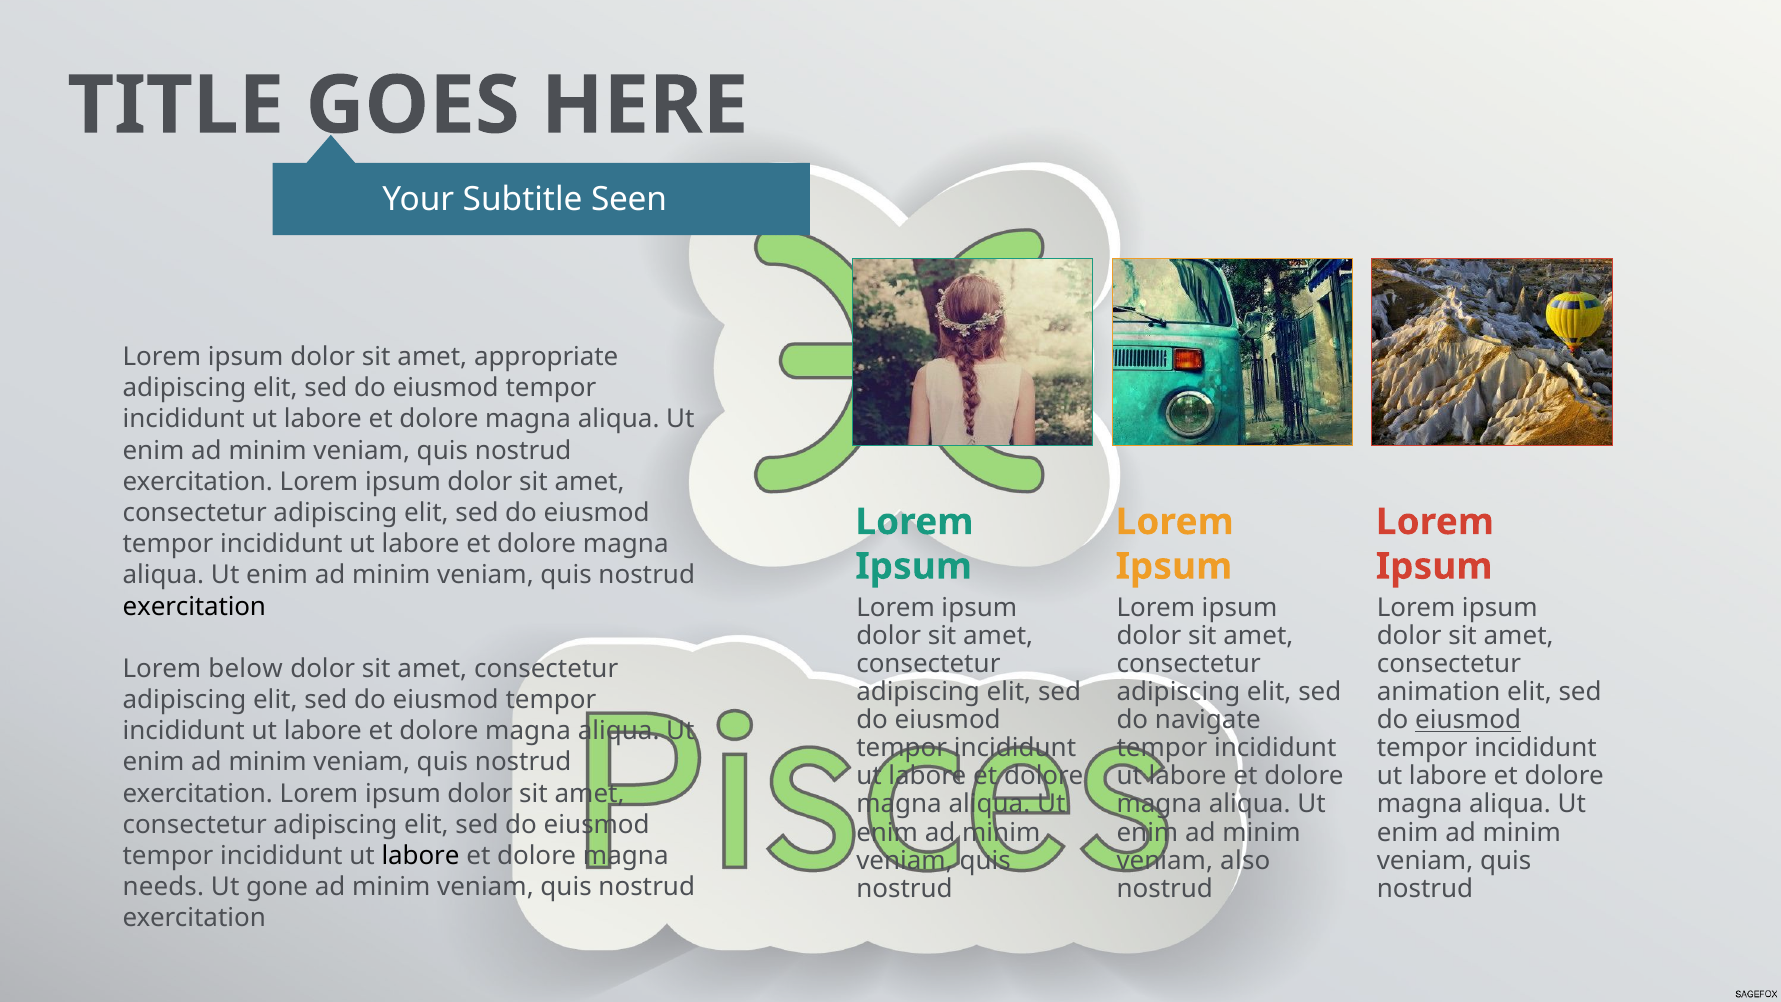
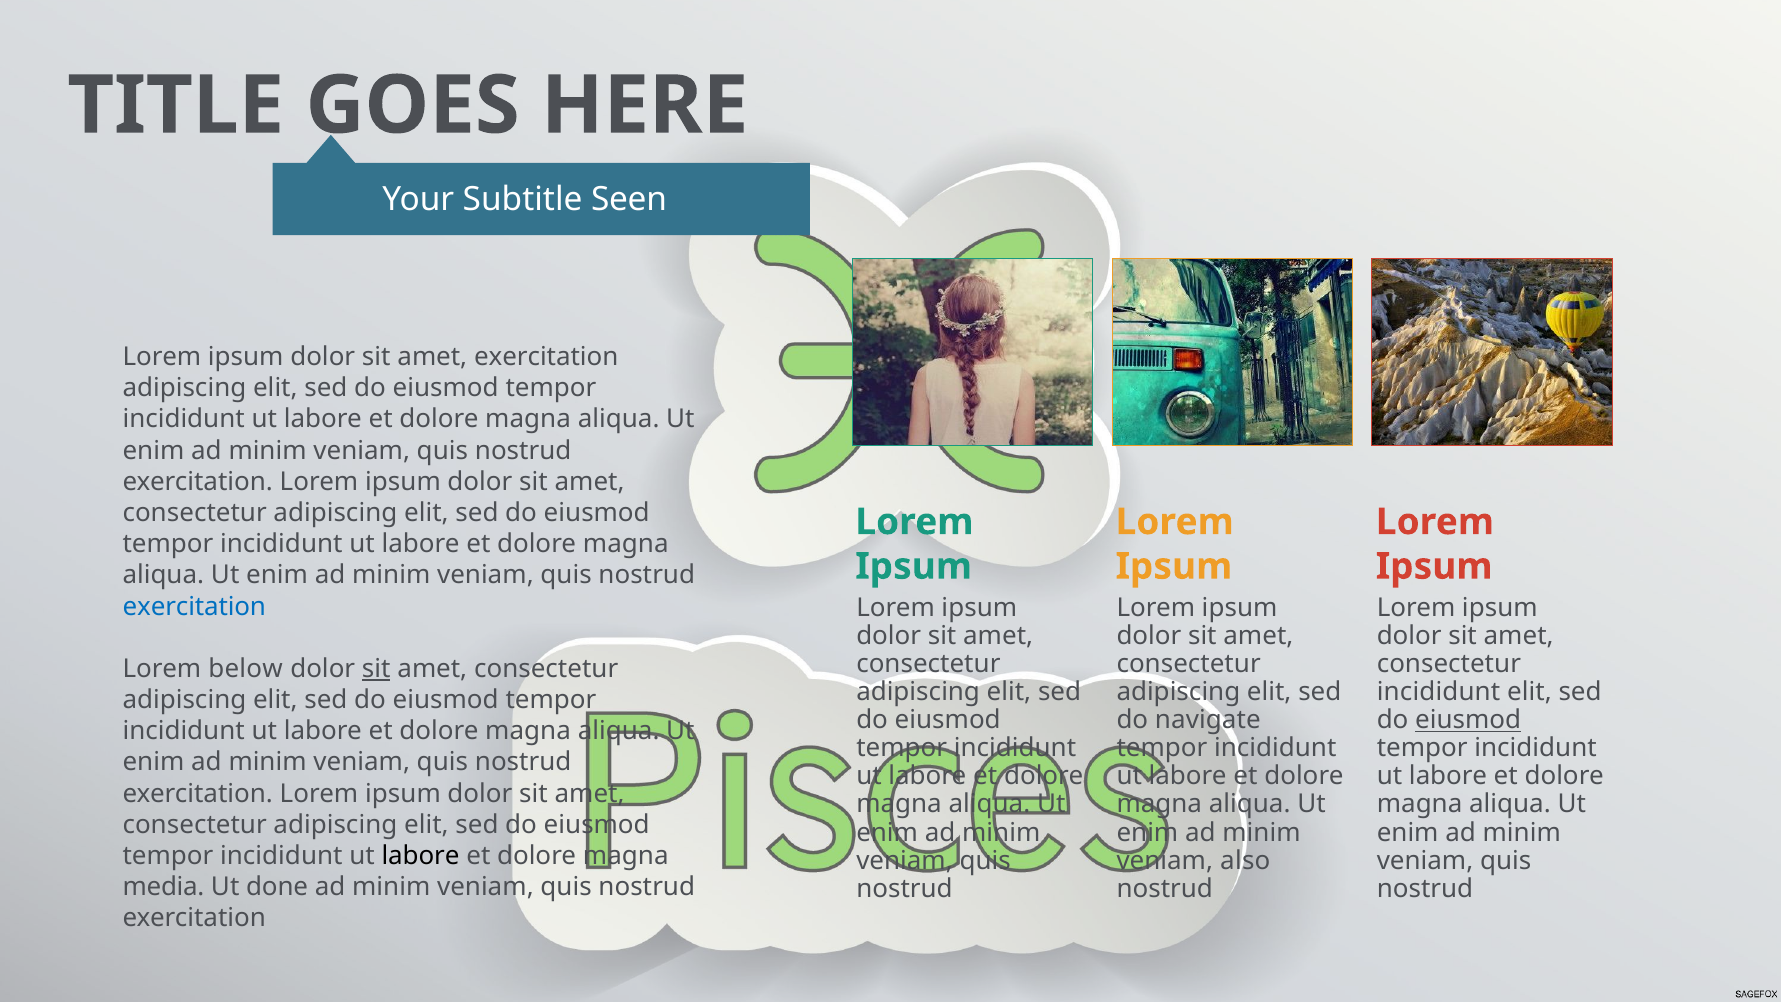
amet appropriate: appropriate -> exercitation (546, 357)
exercitation colour: black -> blue (194, 606)
sit underline: none -> present (376, 669)
animation: animation -> incididunt (1439, 692)
needs: needs -> media (164, 887)
gone: gone -> done (277, 887)
